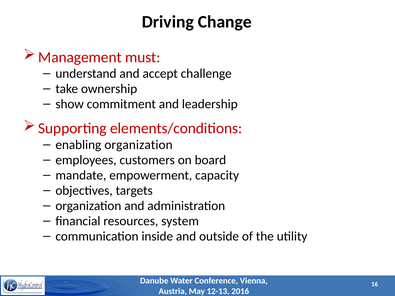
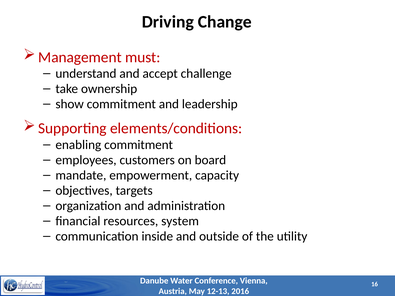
enabling organization: organization -> commitment (139, 145)
